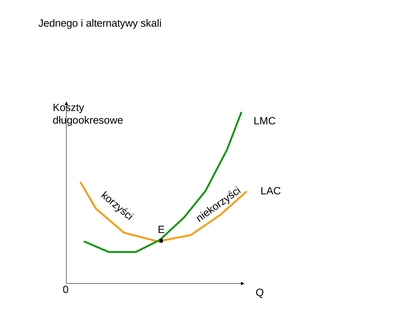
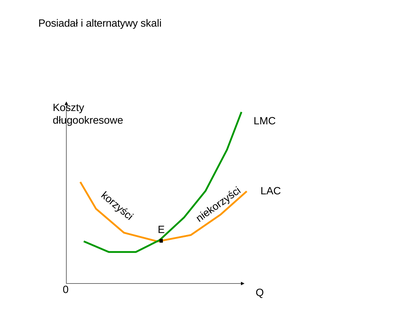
Jednego: Jednego -> Posiadał (58, 23)
